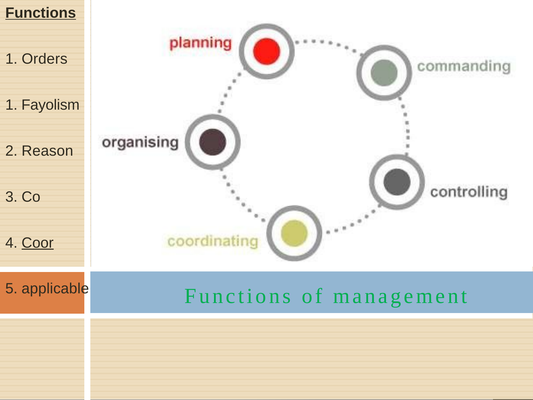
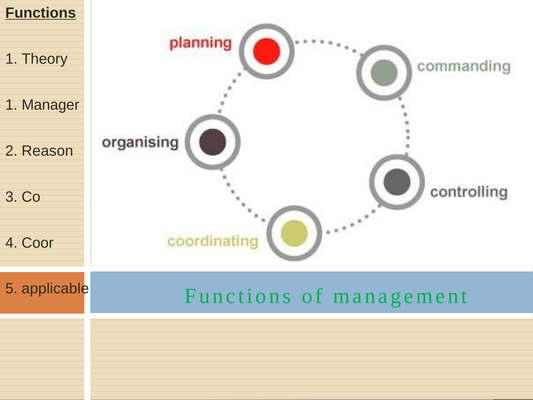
Orders: Orders -> Theory (45, 59)
Fayolism: Fayolism -> Manager (50, 105)
Coor underline: present -> none (38, 243)
